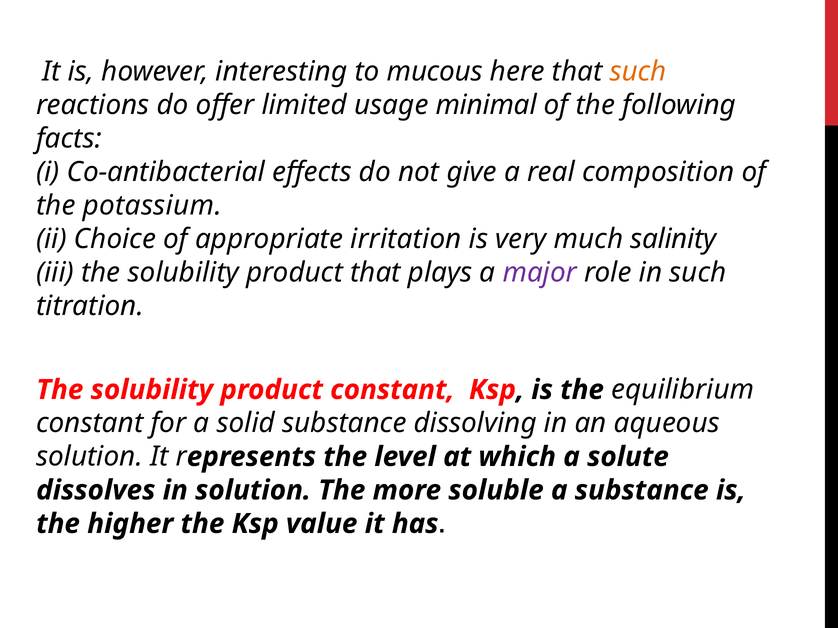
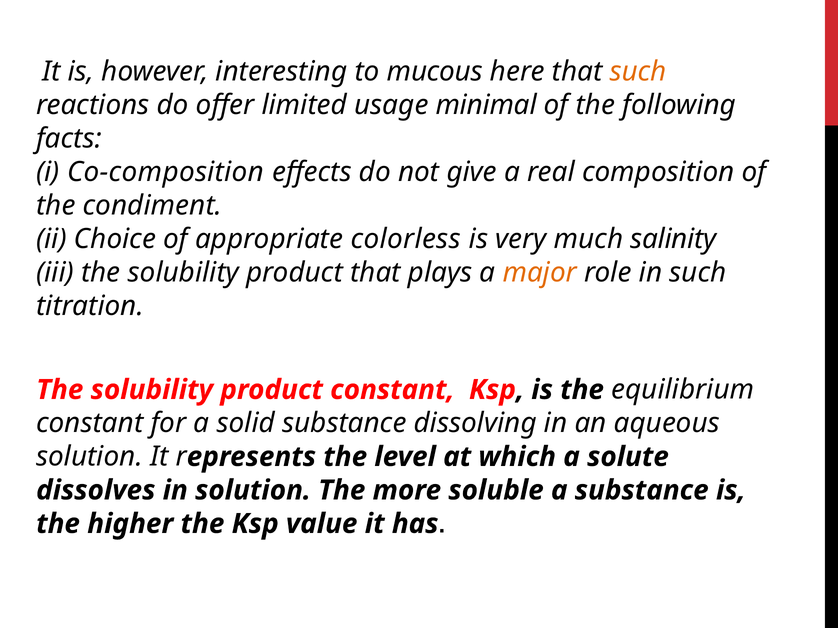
Co-antibacterial: Co-antibacterial -> Co-composition (166, 172)
potassium: potassium -> condiment (152, 206)
irritation: irritation -> colorless (406, 239)
major colour: purple -> orange (540, 273)
